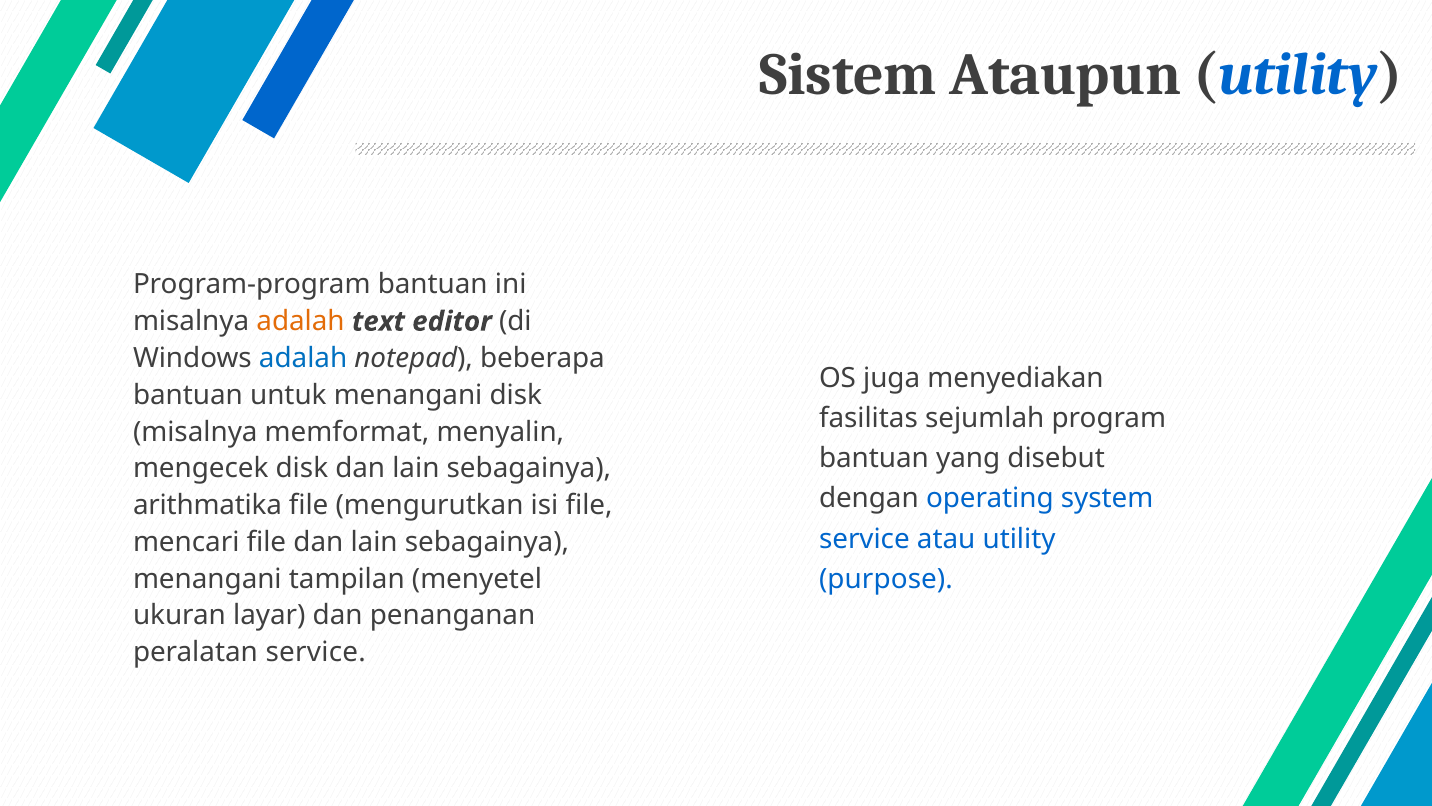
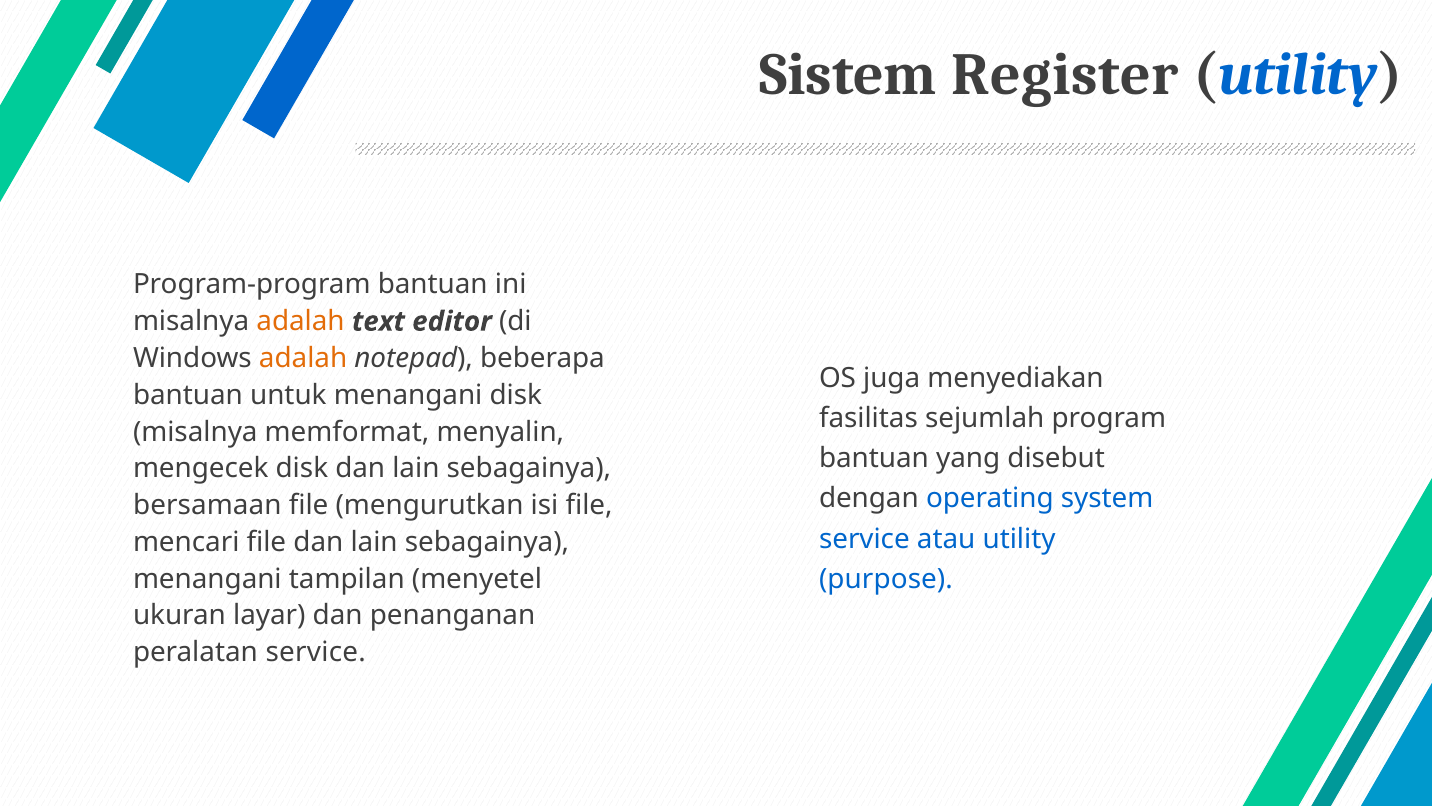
Ataupun: Ataupun -> Register (1065, 75)
adalah colour: blue -> orange (303, 358)
arithmatika: arithmatika -> bersamaan (207, 505)
